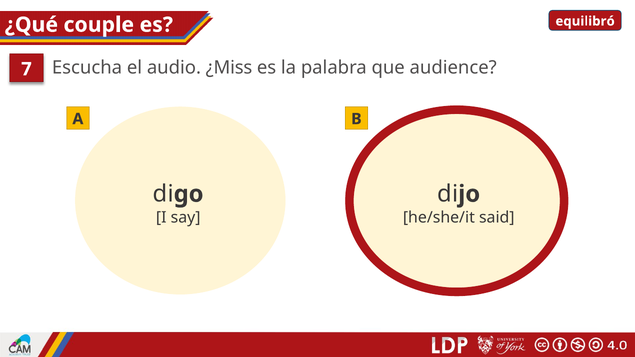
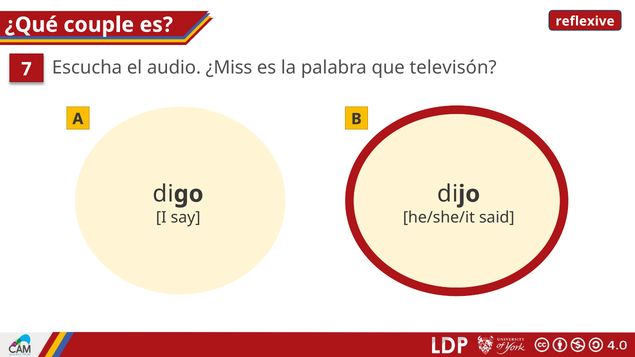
equilibró: equilibró -> reflexive (585, 21)
audience: audience -> televisón (453, 68)
